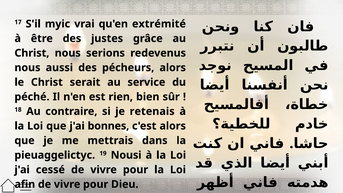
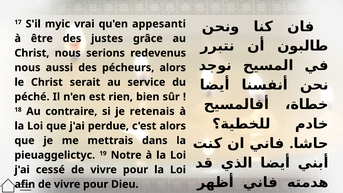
extrémité: extrémité -> appesanti (159, 24)
bonnes: bonnes -> perdue (108, 126)
Nousi: Nousi -> Notre (126, 155)
